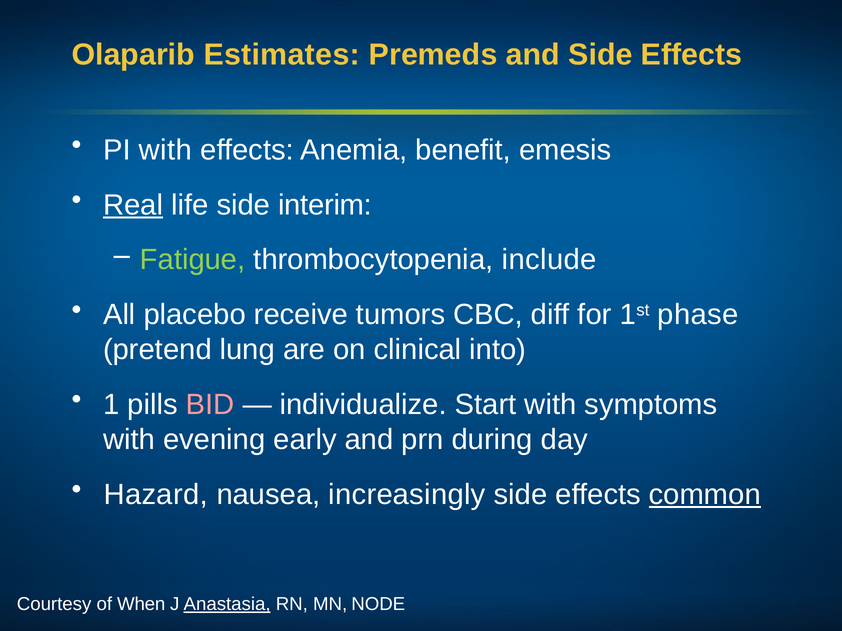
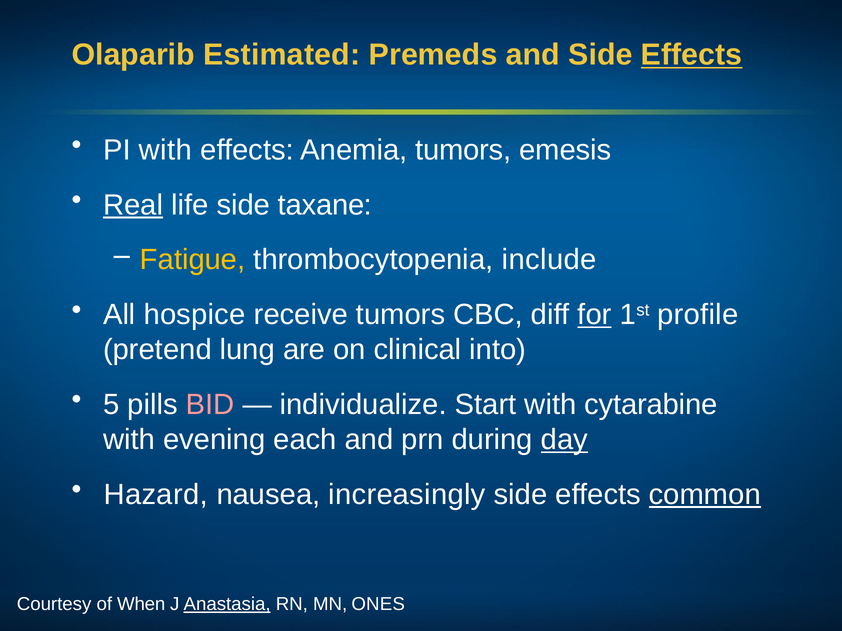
Estimates: Estimates -> Estimated (282, 55)
Effects underline: none -> present (692, 55)
Anemia benefit: benefit -> tumors (463, 150)
interim: interim -> taxane (325, 205)
Fatigue colour: light green -> yellow (193, 260)
placebo: placebo -> hospice (195, 315)
for underline: none -> present (595, 315)
phase: phase -> profile (698, 315)
1: 1 -> 5 (111, 405)
symptoms: symptoms -> cytarabine (651, 405)
early: early -> each (305, 440)
day underline: none -> present (564, 440)
NODE: NODE -> ONES (378, 605)
